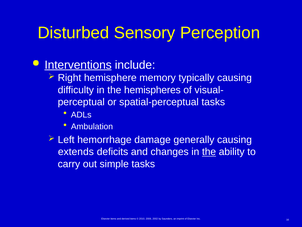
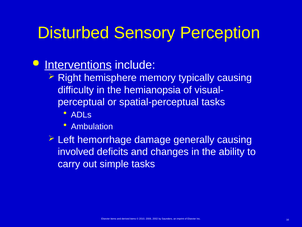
hemispheres: hemispheres -> hemianopsia (152, 90)
extends: extends -> involved (76, 152)
the underline: present -> none (209, 152)
